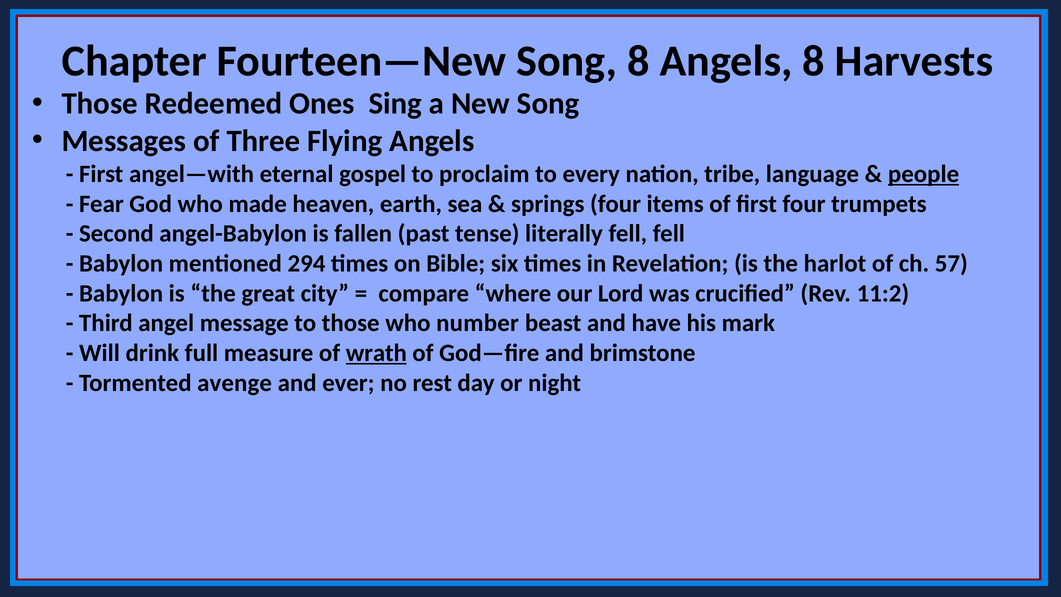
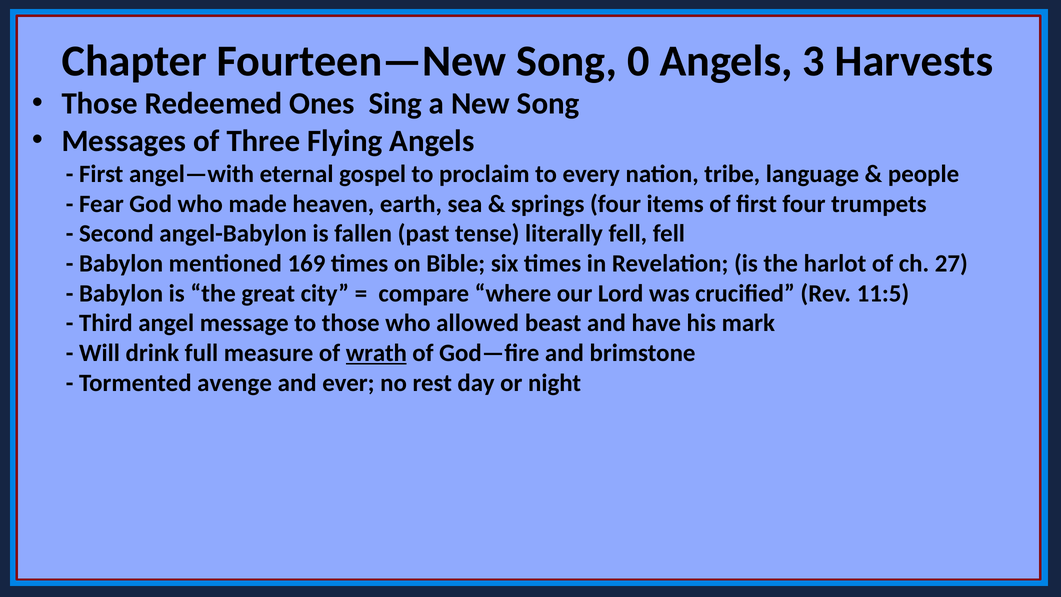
Song 8: 8 -> 0 (638, 61)
Angels 8: 8 -> 3 (814, 61)
people underline: present -> none (924, 174)
294: 294 -> 169 (306, 263)
57: 57 -> 27 (951, 263)
11:2: 11:2 -> 11:5 (883, 293)
number: number -> allowed (478, 323)
